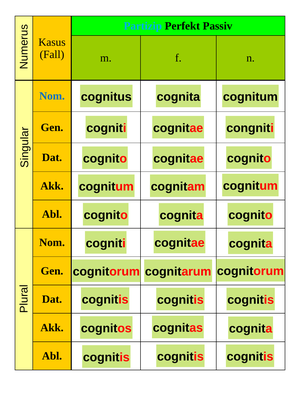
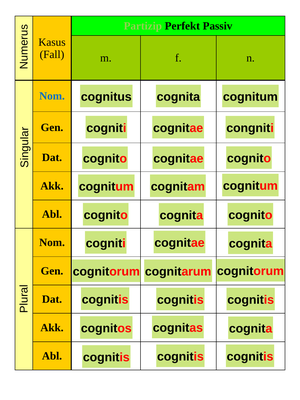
Partizip colour: light blue -> light green (143, 26)
